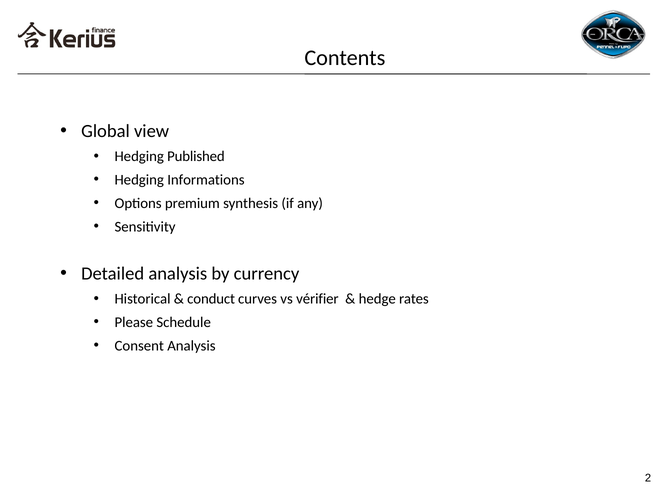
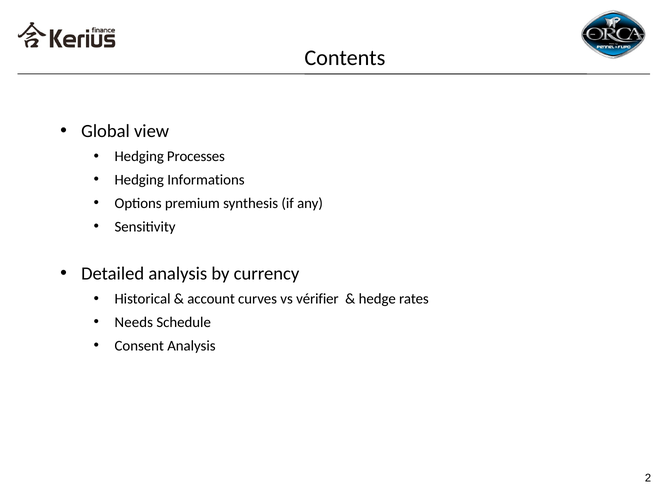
Published: Published -> Processes (196, 156)
conduct: conduct -> account (211, 299)
Please: Please -> Needs (134, 322)
